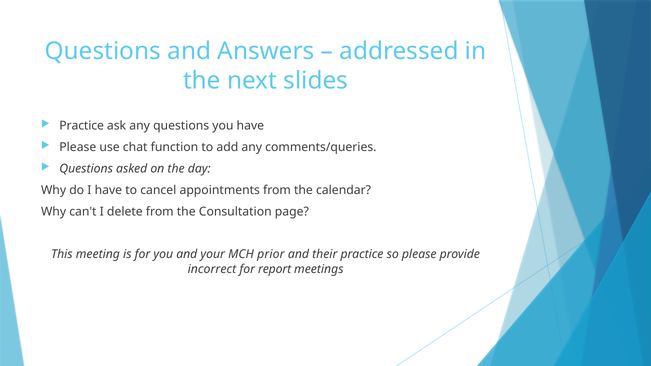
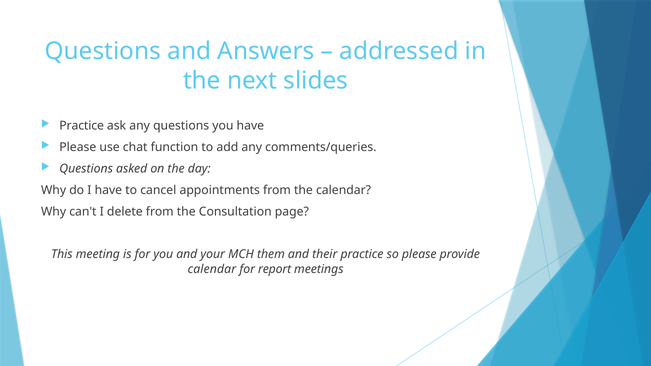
prior: prior -> them (271, 255)
incorrect: incorrect -> calendar (212, 269)
